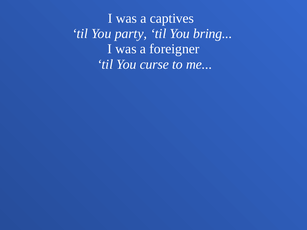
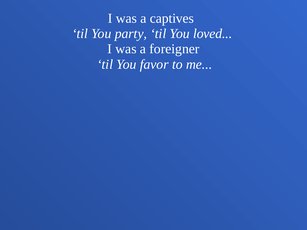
bring: bring -> loved (213, 34)
curse: curse -> favor (154, 64)
